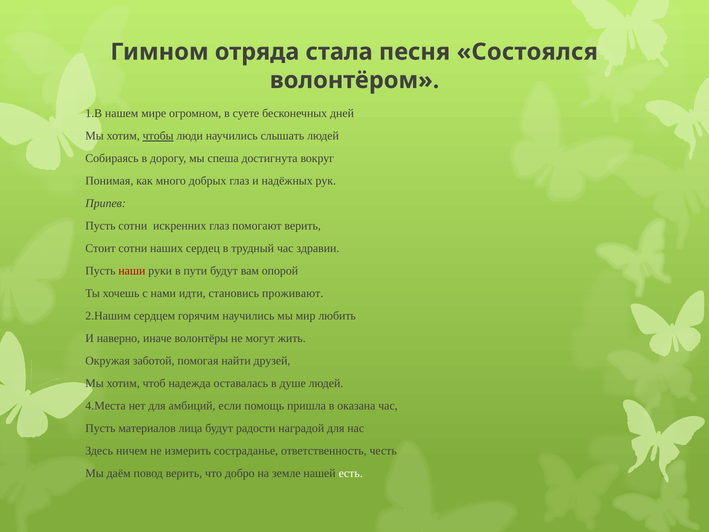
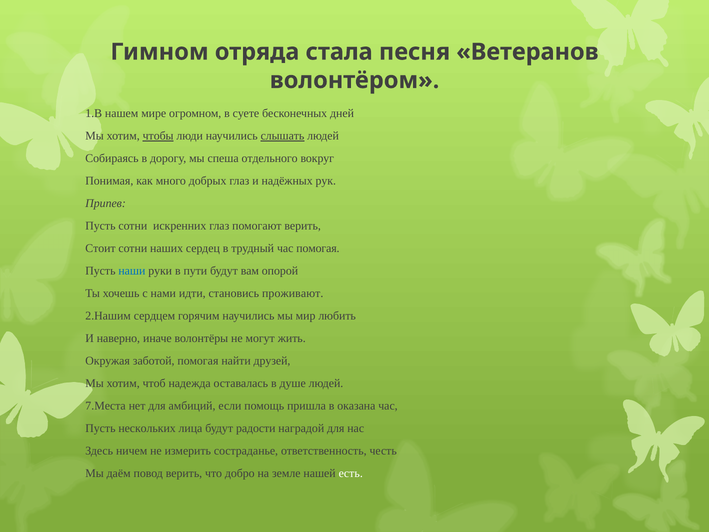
Состоялся: Состоялся -> Ветеранов (527, 52)
слышать underline: none -> present (283, 136)
достигнута: достигнута -> отдельного (270, 158)
час здравии: здравии -> помогая (318, 248)
наши colour: red -> blue (132, 271)
4.Места: 4.Места -> 7.Места (106, 405)
материалов: материалов -> нескольких (147, 428)
